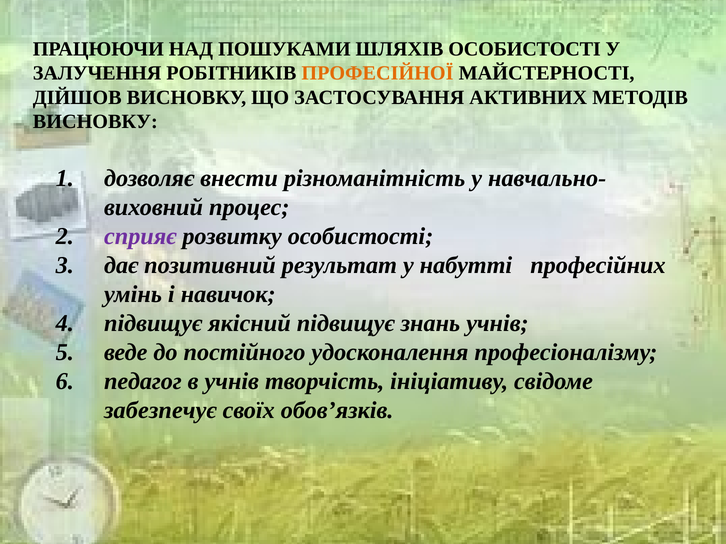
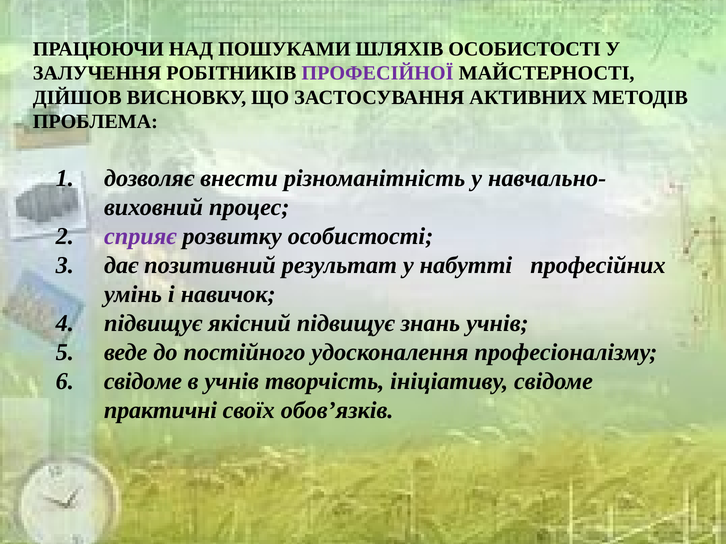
ПРОФЕСІЙНОЇ colour: orange -> purple (377, 73)
ВИСНОВКУ: ВИСНОВКУ -> ПРОБЛЕМА (95, 122)
педагог: педагог -> свідоме (143, 382)
забезпечує: забезпечує -> практичні (160, 411)
